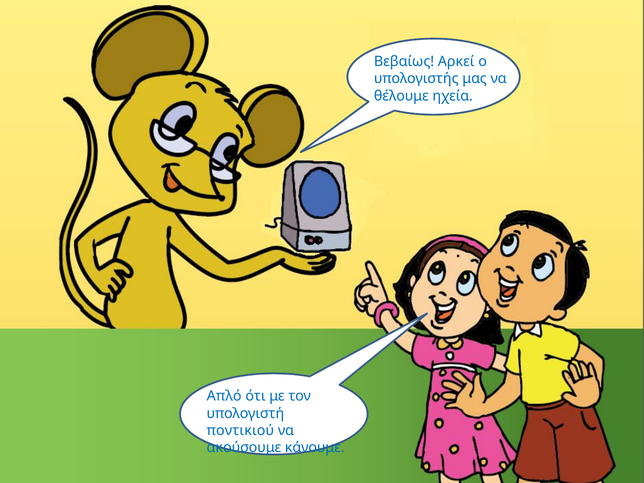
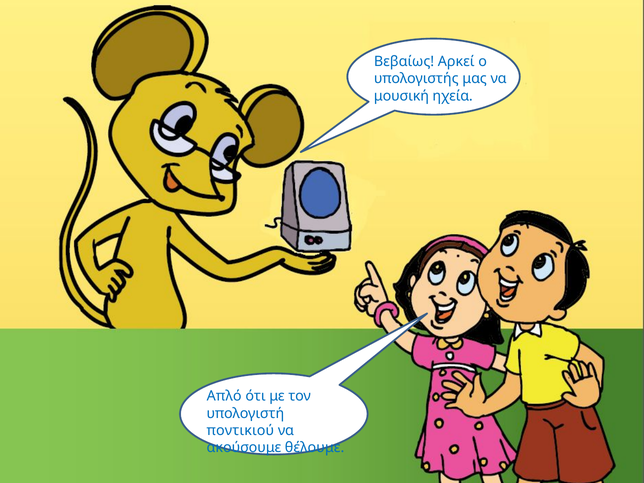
θέλουμε: θέλουμε -> μουσική (401, 96)
κάνουμε: κάνουμε -> θέλουμε (315, 448)
